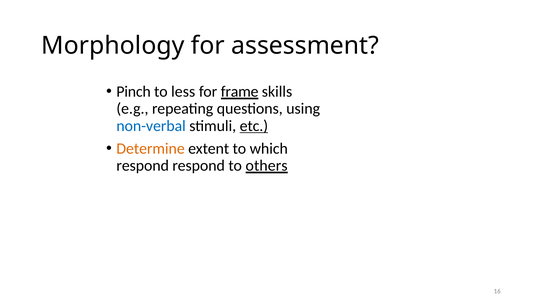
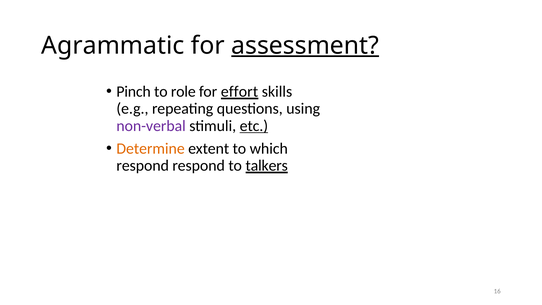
Morphology: Morphology -> Agrammatic (113, 46)
assessment underline: none -> present (305, 46)
less: less -> role (183, 92)
frame: frame -> effort (239, 92)
non-verbal colour: blue -> purple (151, 126)
others: others -> talkers (267, 166)
